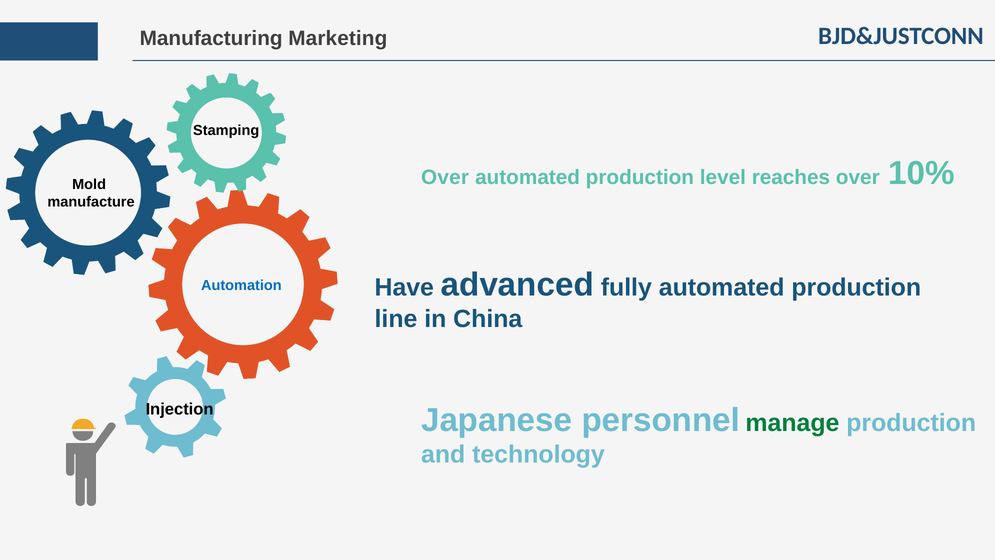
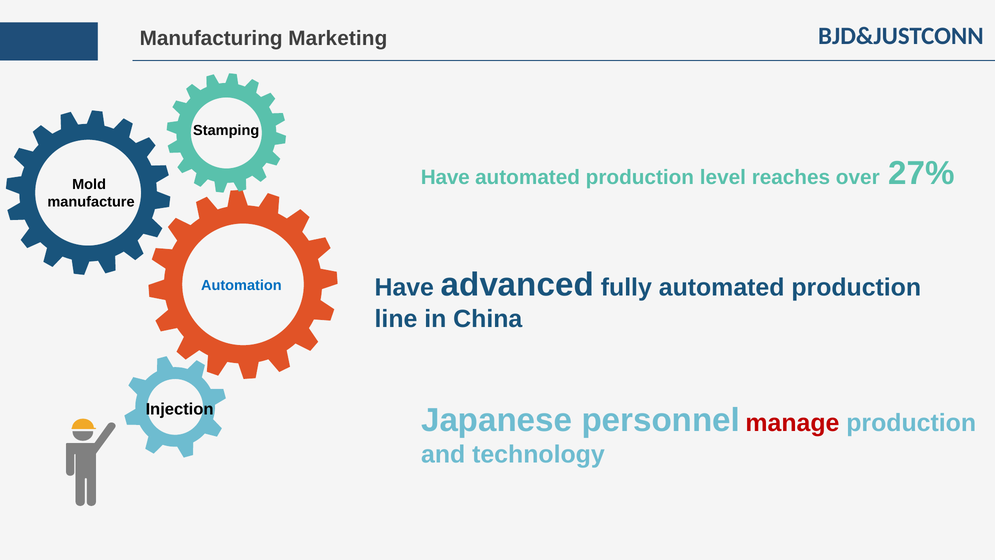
Over: Over -> Have (445, 177)
10%: 10% -> 27% (921, 173)
manage colour: green -> red (792, 423)
